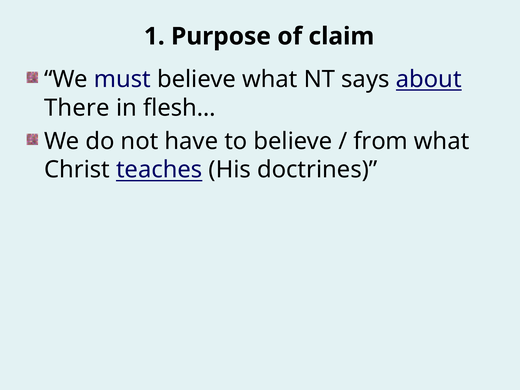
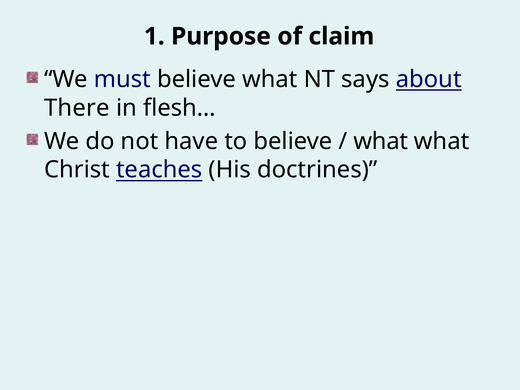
from: from -> what (381, 141)
